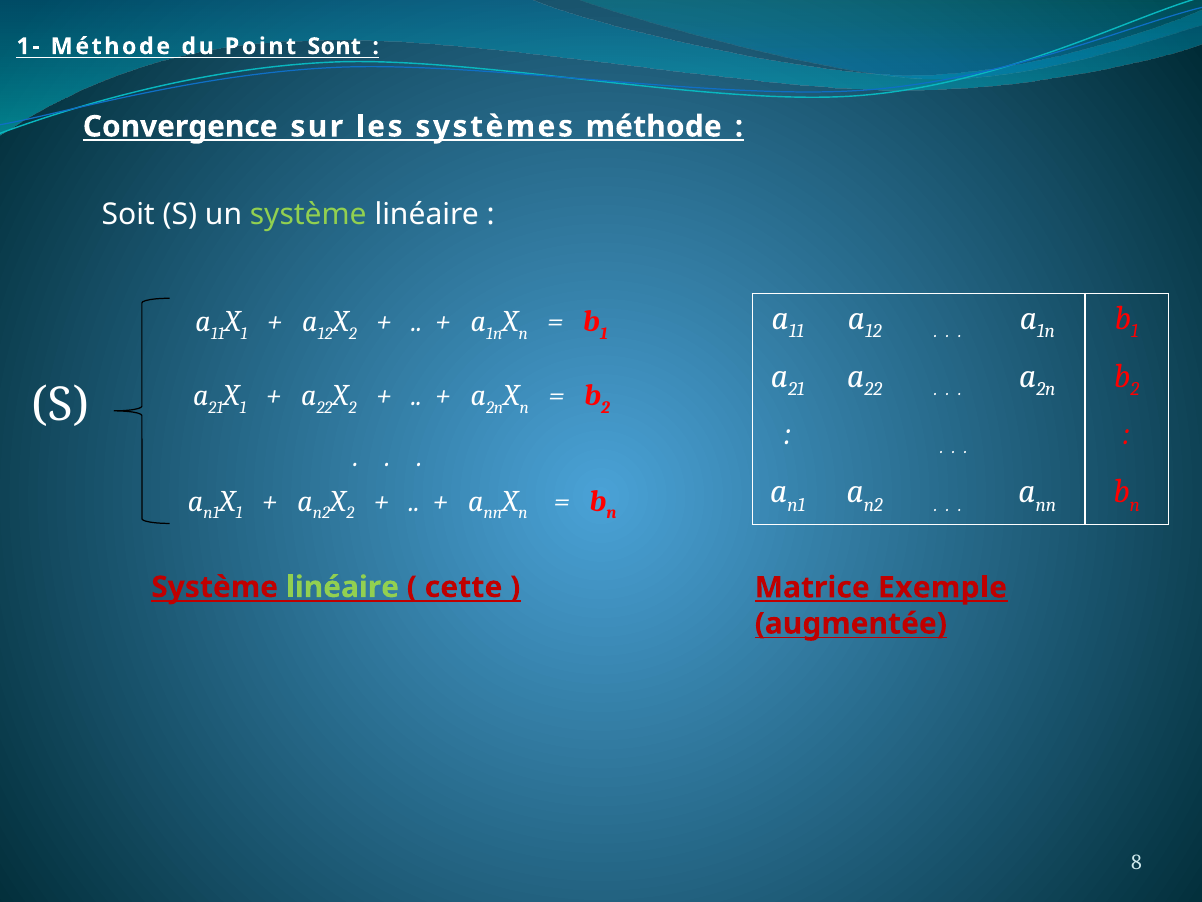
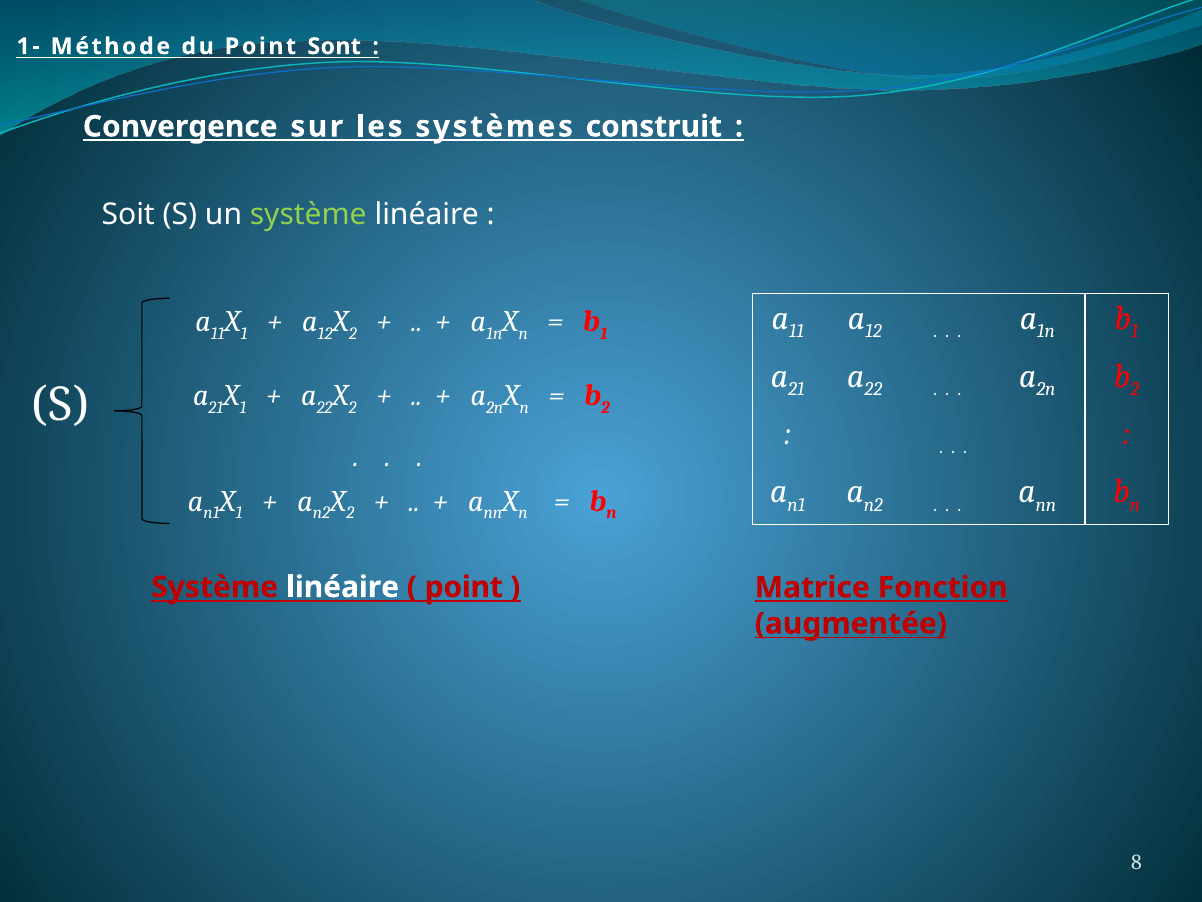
systèmes méthode: méthode -> construit (654, 127)
linéaire colour: light green -> white (343, 587)
cette: cette -> point (464, 587)
Exemple: Exemple -> Fonction (943, 587)
